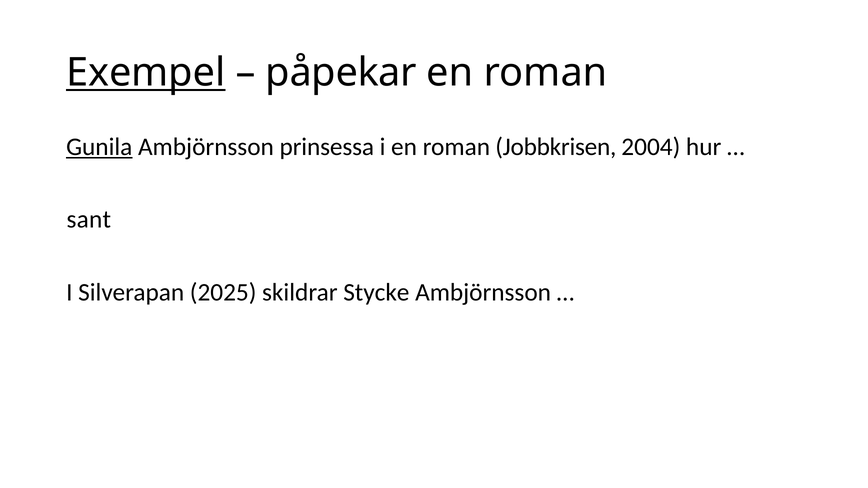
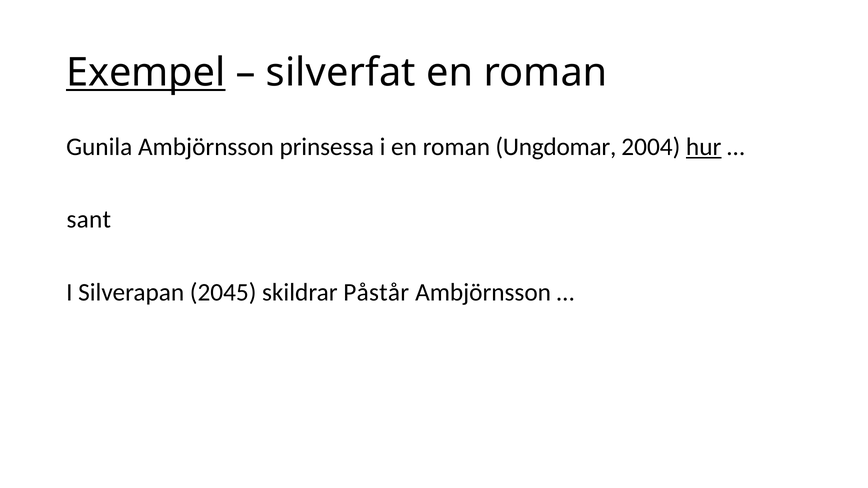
påpekar: påpekar -> silverfat (341, 73)
Gunila underline: present -> none (99, 147)
Jobbkrisen: Jobbkrisen -> Ungdomar (556, 147)
hur underline: none -> present (704, 147)
2025: 2025 -> 2045 (223, 292)
Stycke: Stycke -> Påstår (376, 292)
